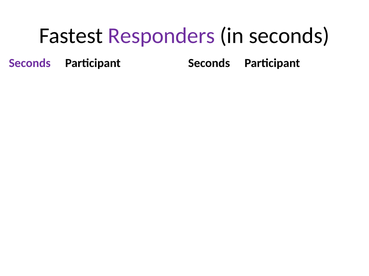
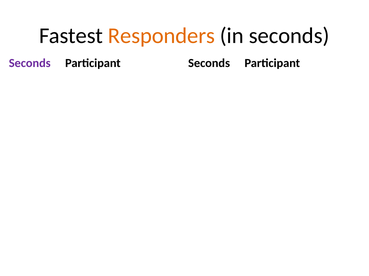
Responders colour: purple -> orange (161, 36)
